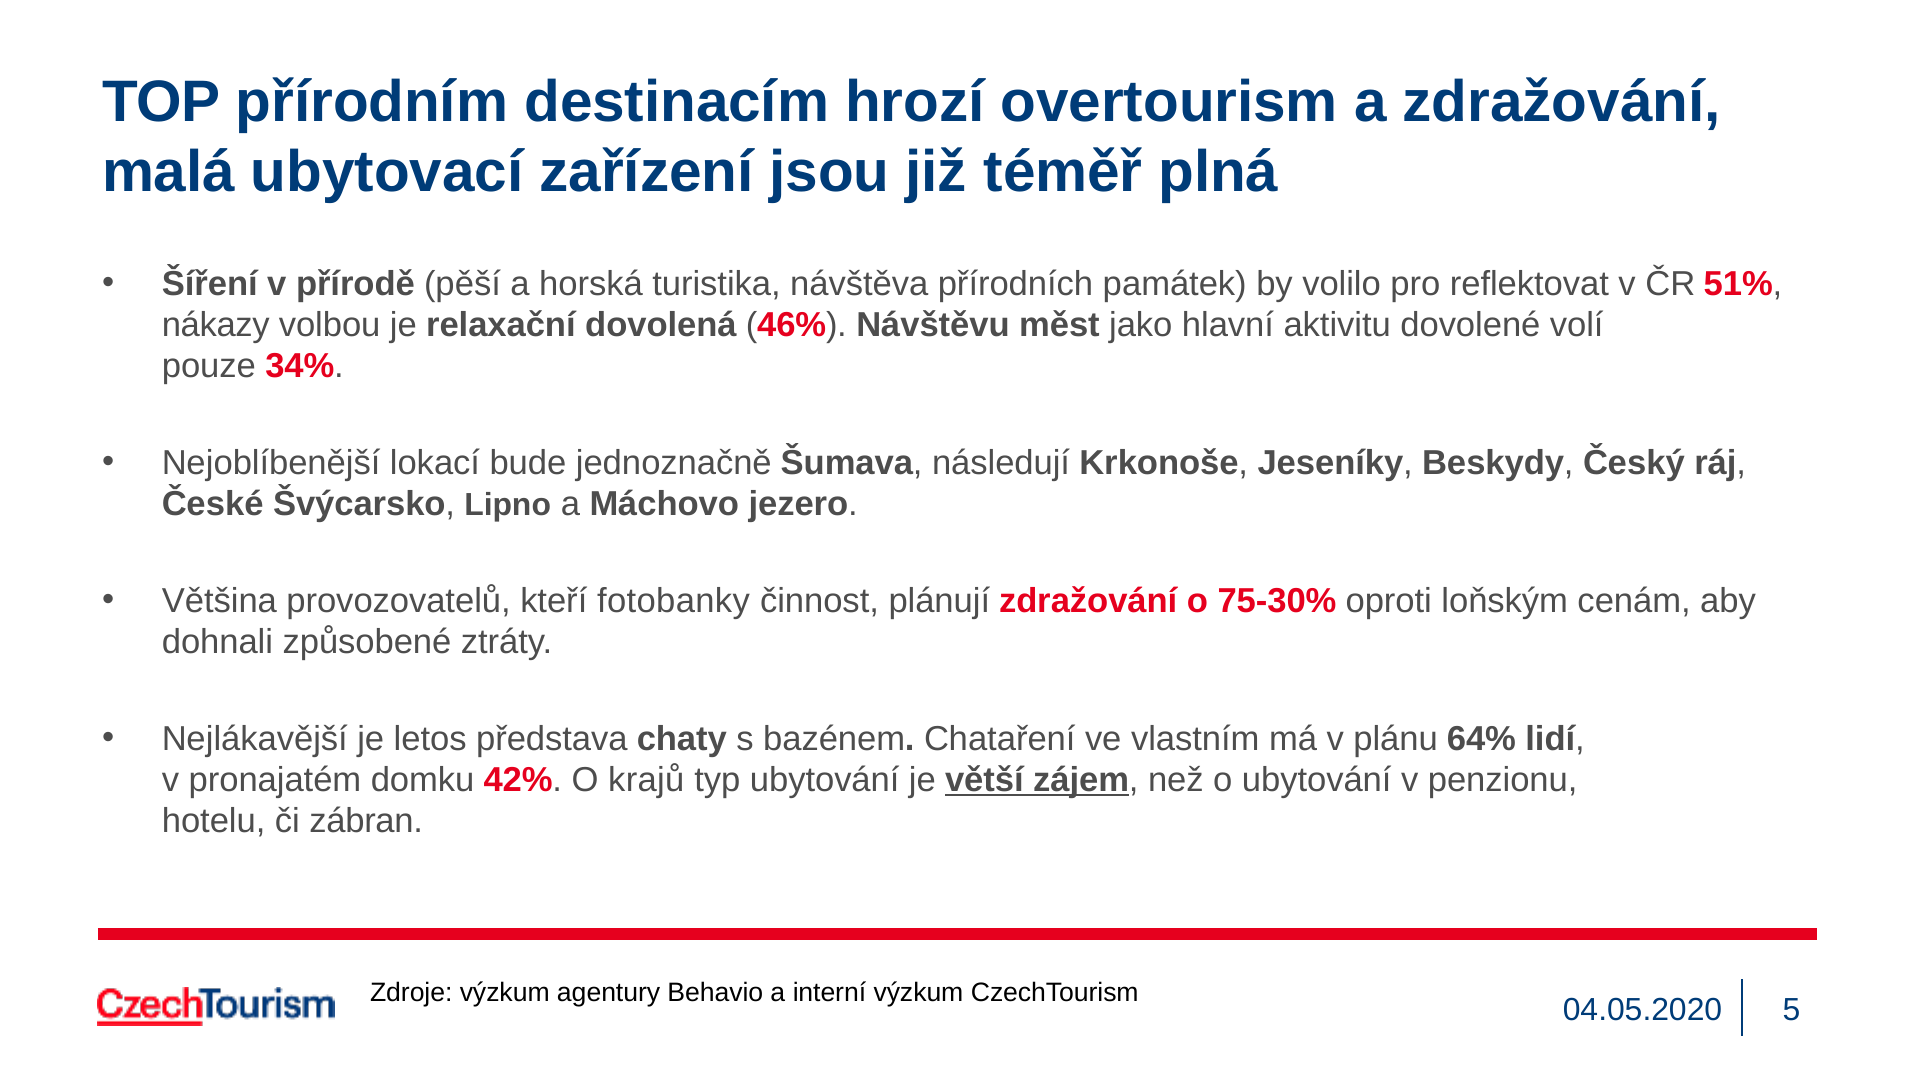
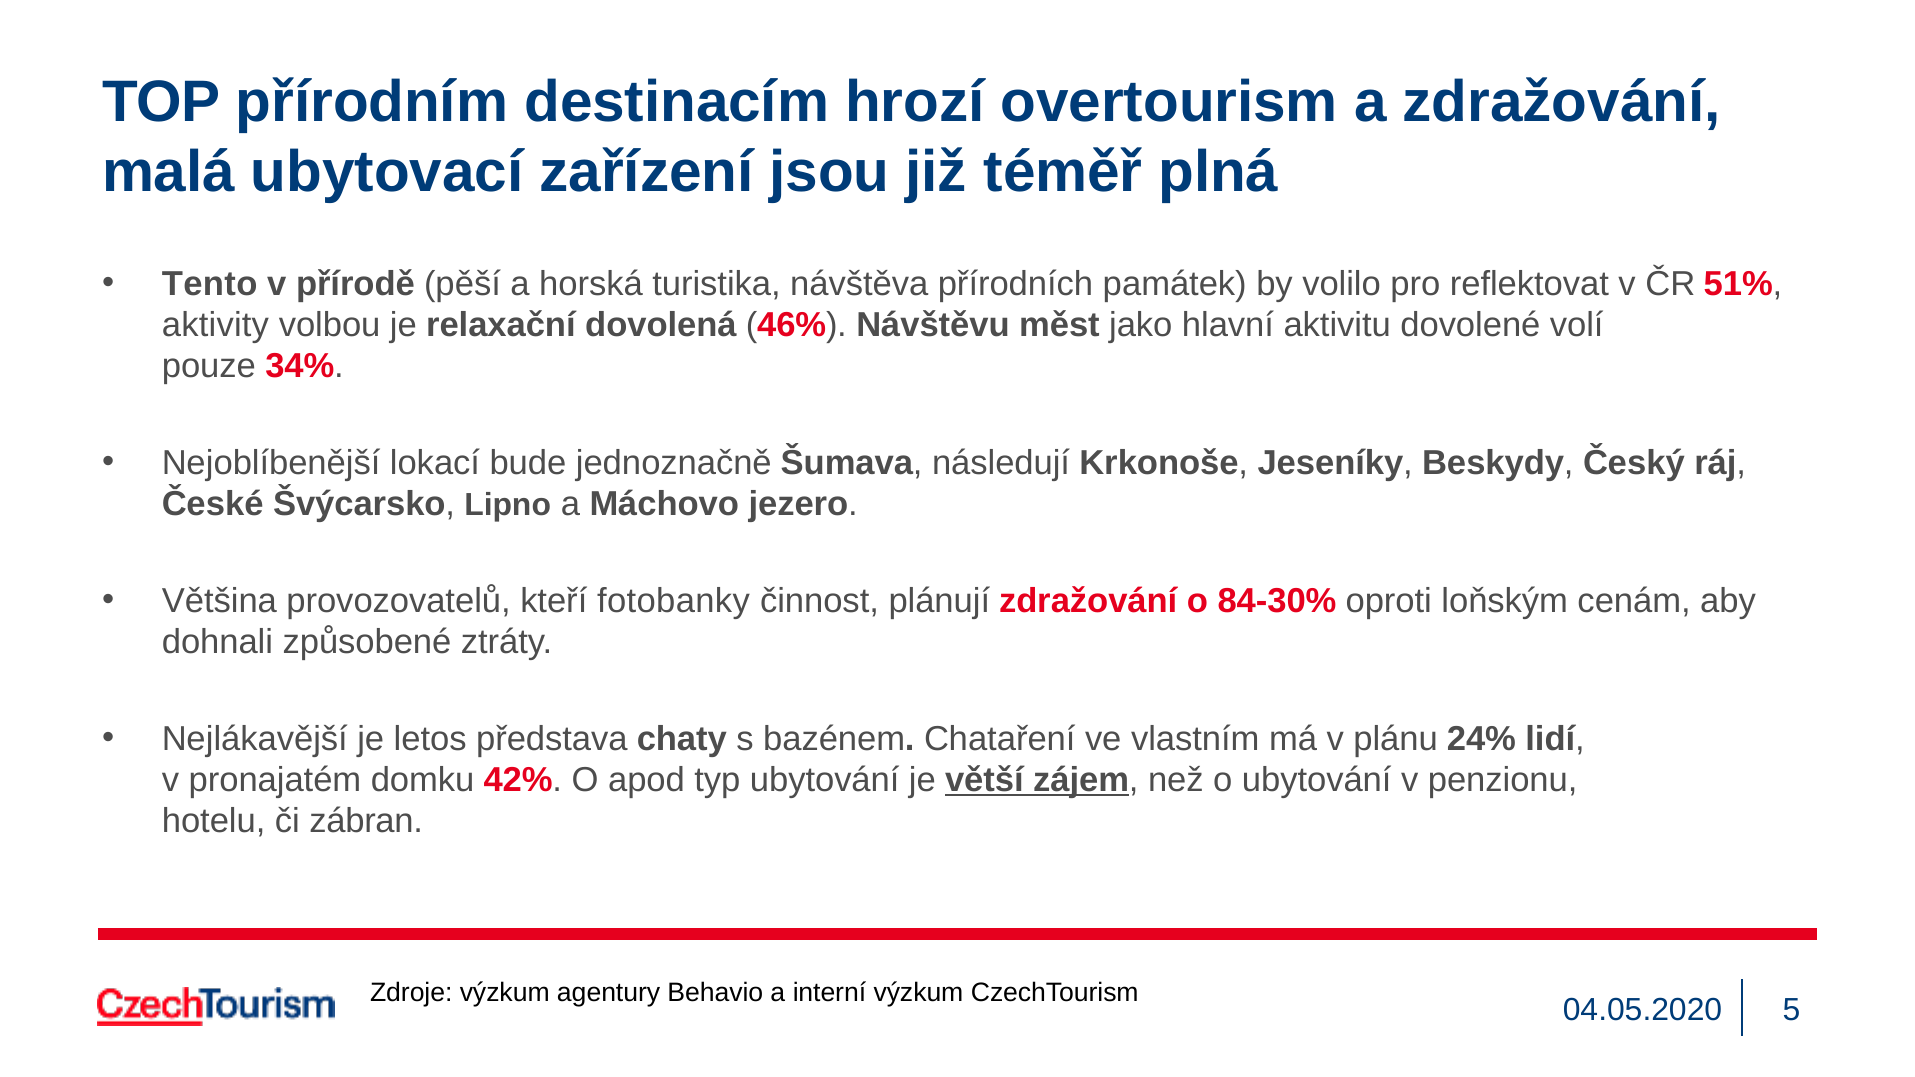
Šíření: Šíření -> Tento (210, 284)
nákazy: nákazy -> aktivity (215, 325)
75-30%: 75-30% -> 84-30% (1277, 601)
64%: 64% -> 24% (1481, 739)
krajů: krajů -> apod (647, 780)
